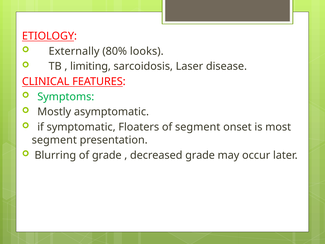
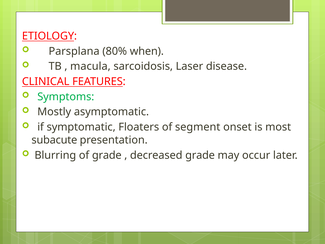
Externally: Externally -> Parsplana (74, 51)
looks: looks -> when (147, 51)
limiting: limiting -> macula (90, 66)
segment: segment -> subacute (54, 140)
